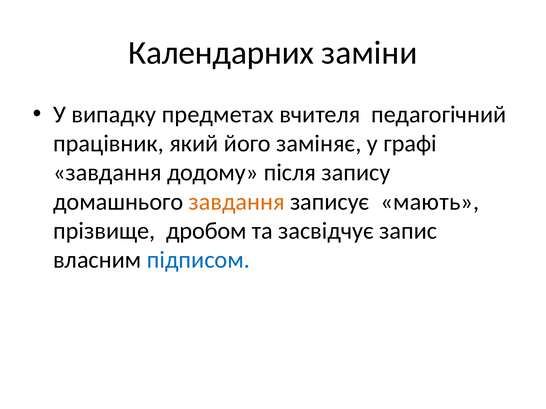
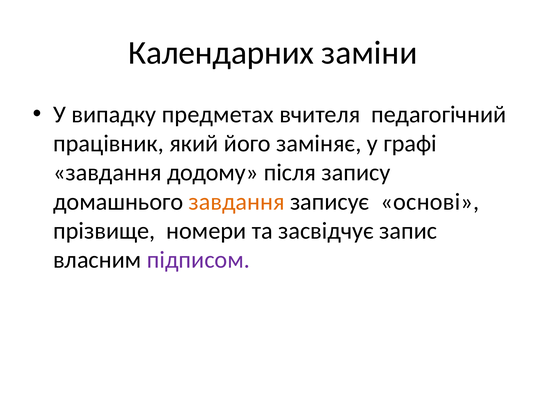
мають: мають -> основі (430, 202)
дробом: дробом -> номери (206, 231)
підписом colour: blue -> purple (198, 260)
